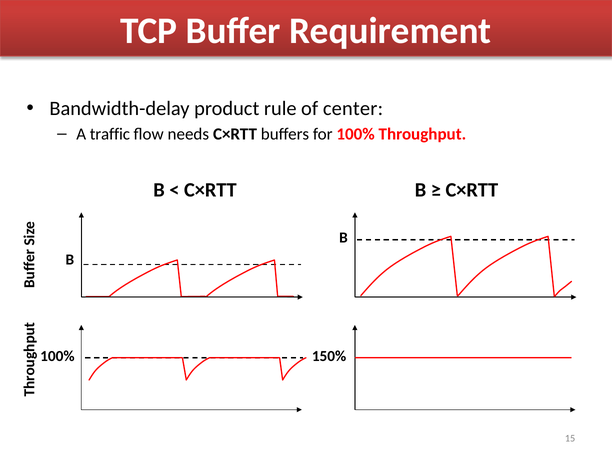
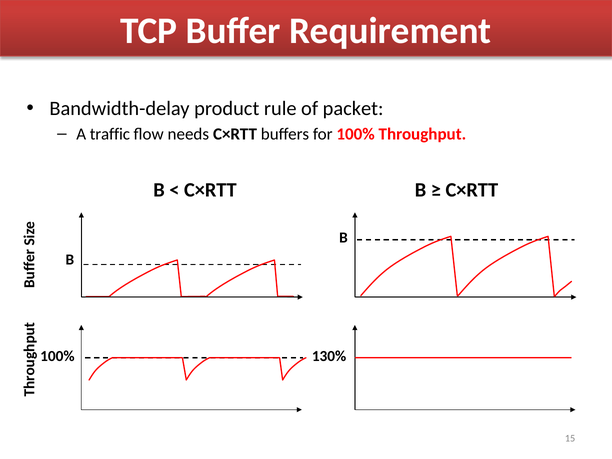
center: center -> packet (353, 109)
150%: 150% -> 130% (329, 356)
